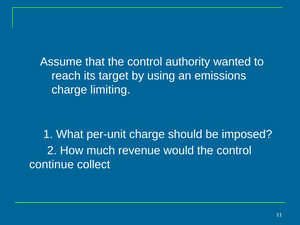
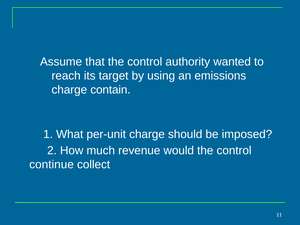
limiting: limiting -> contain (110, 90)
